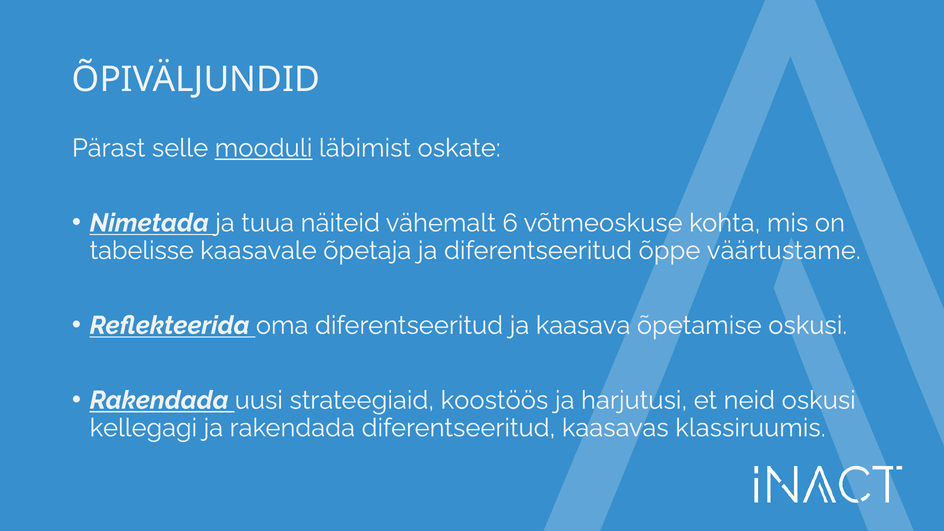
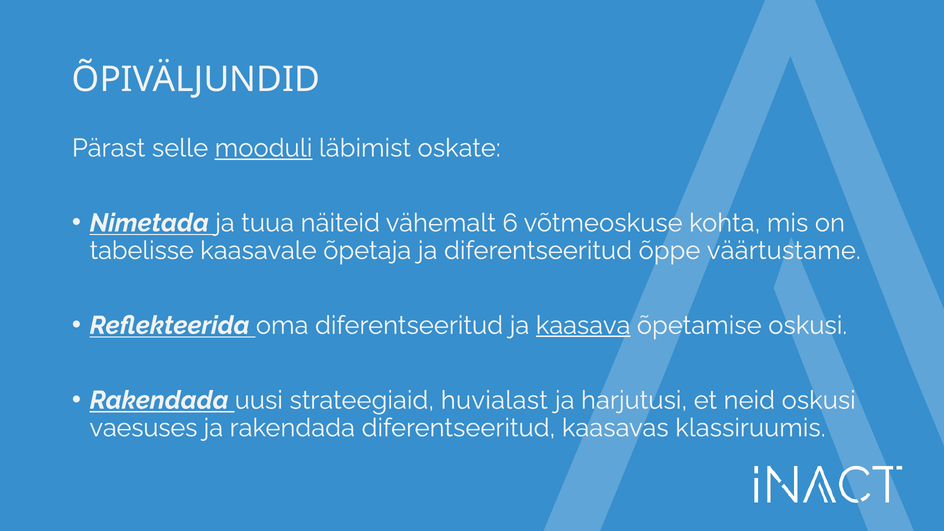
kaasava underline: none -> present (583, 325)
koostöös: koostöös -> huvialast (494, 400)
kellegagi: kellegagi -> vaesuses (143, 428)
